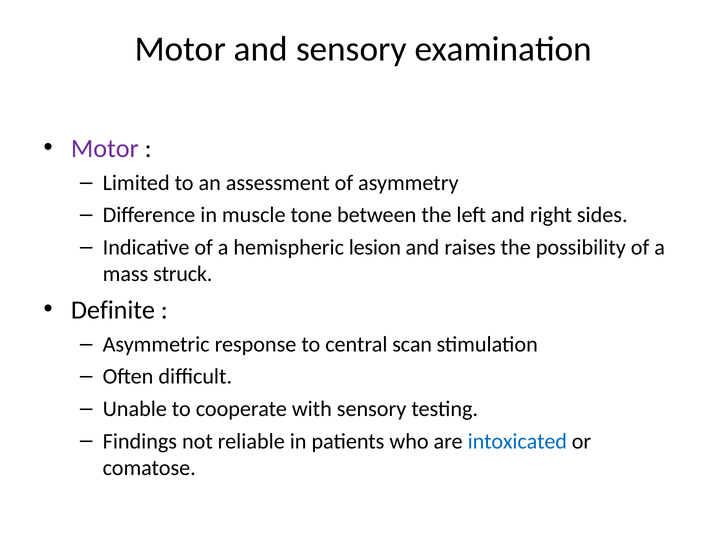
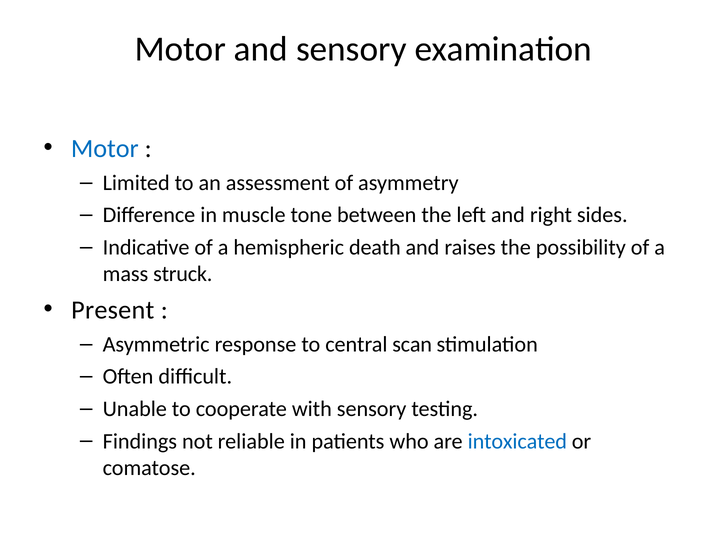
Motor colour: purple -> blue (105, 148)
lesion: lesion -> death (375, 248)
Definite: Definite -> Present (113, 310)
